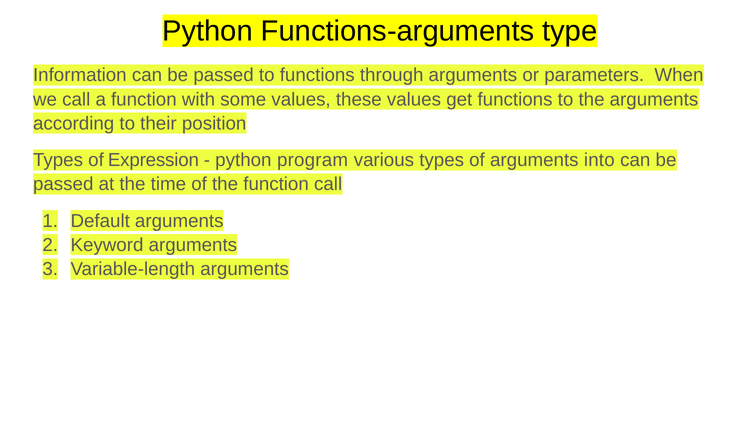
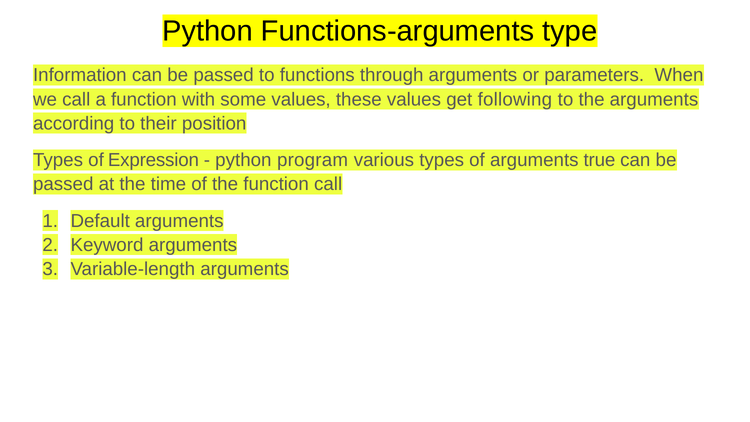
get functions: functions -> following (515, 99)
into: into -> true (599, 160)
